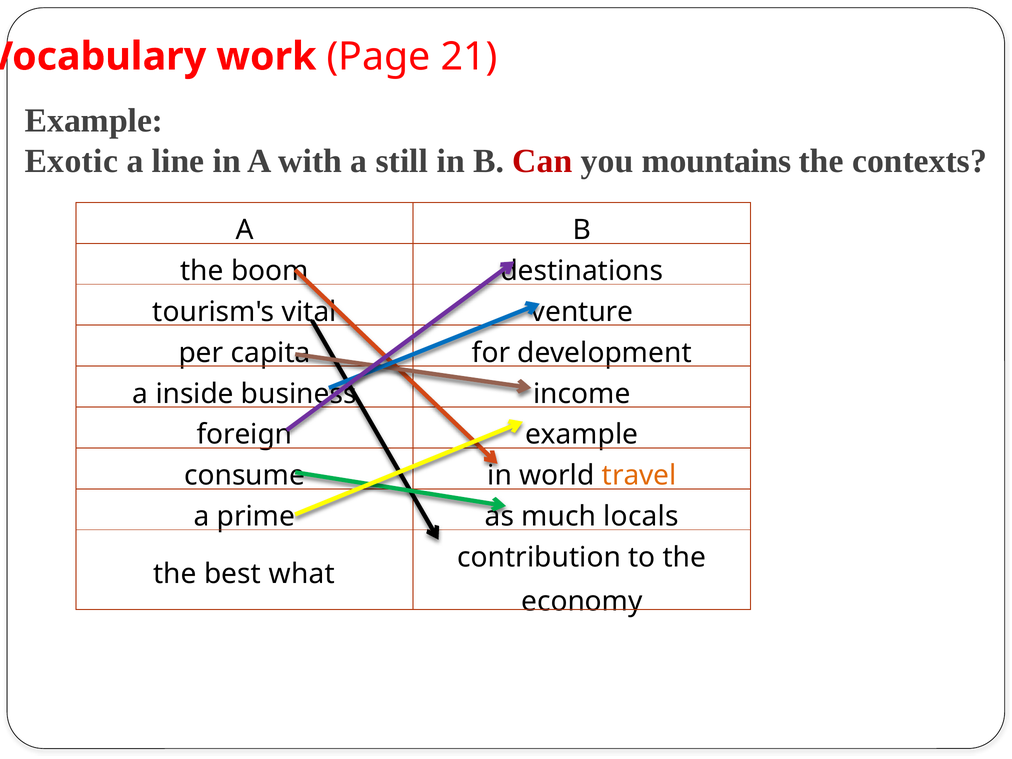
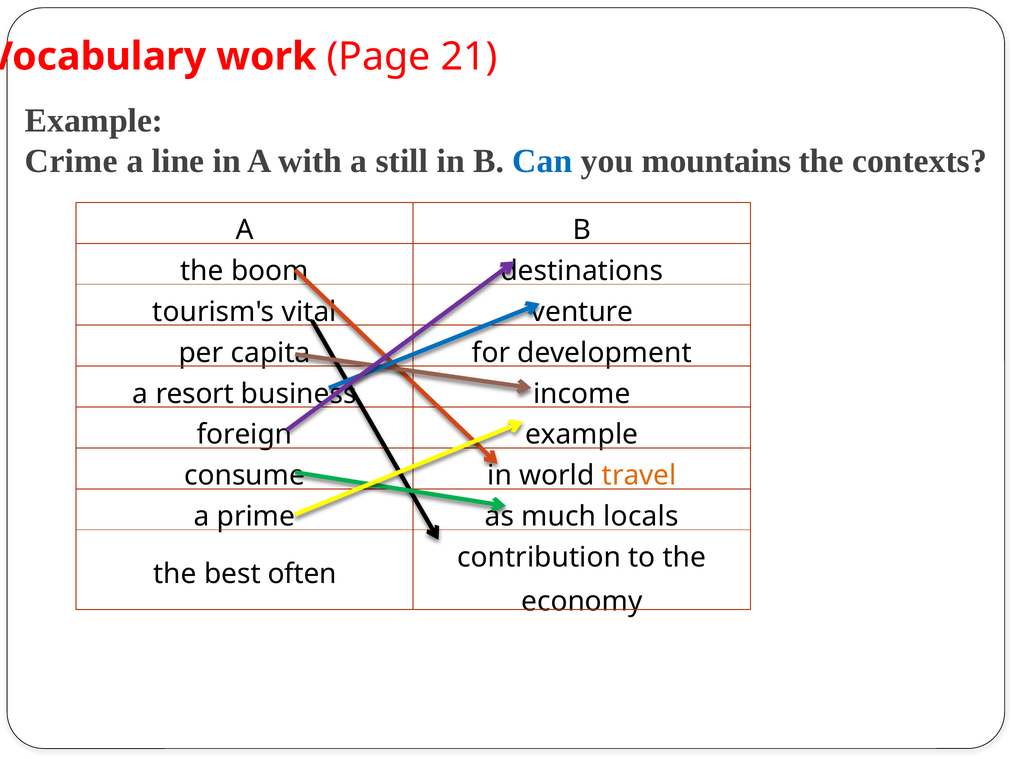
Exotic: Exotic -> Crime (71, 161)
Can colour: red -> blue (542, 161)
inside: inside -> resort (195, 394)
what: what -> often (302, 574)
